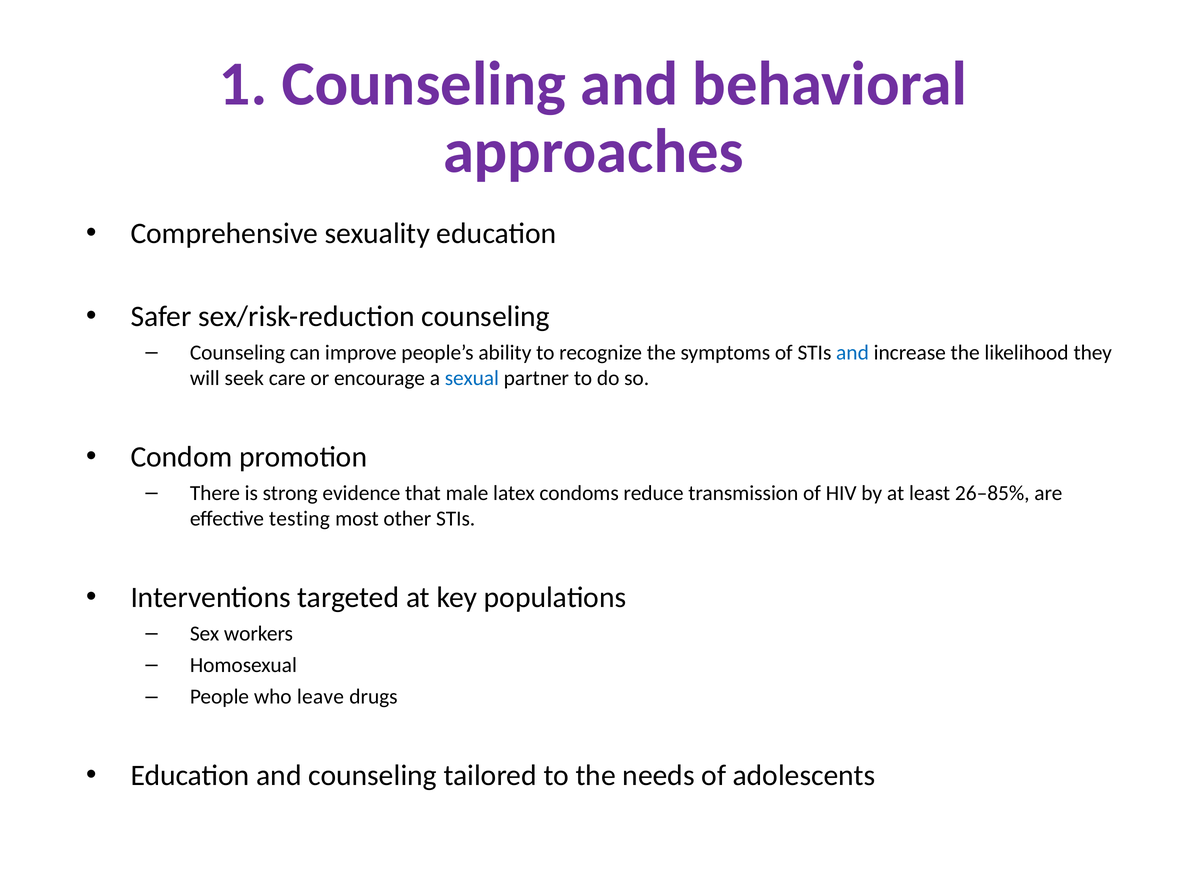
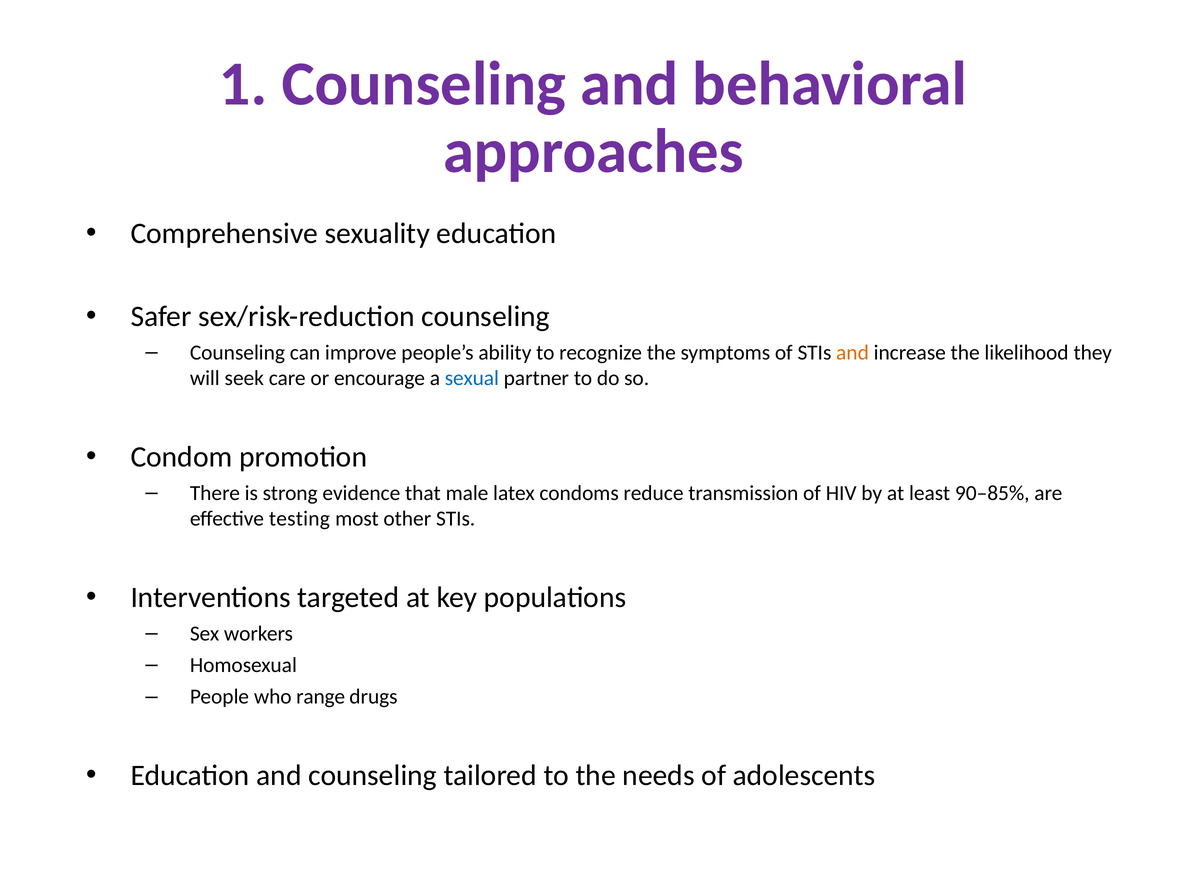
and colour: blue -> orange (852, 353)
26–85%: 26–85% -> 90–85% (992, 493)
leave: leave -> range (321, 697)
